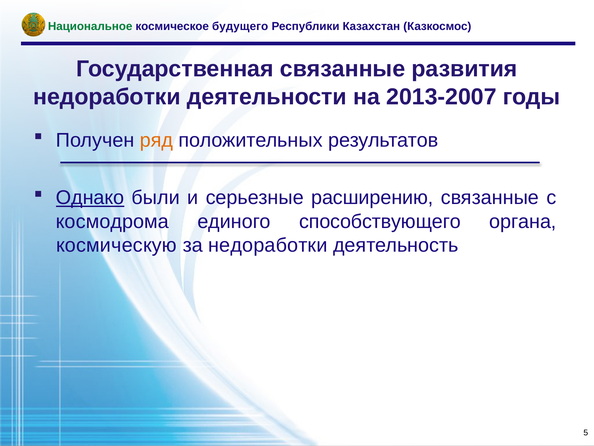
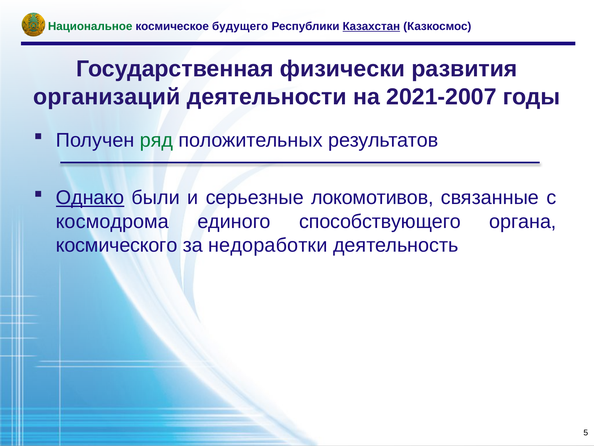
Казахстан underline: none -> present (371, 26)
Государственная связанные: связанные -> физически (343, 69)
недоработки: недоработки -> организаций (107, 97)
2013-2007: 2013-2007 -> 2021-2007 (441, 97)
ряд colour: orange -> green (156, 140)
расширению: расширению -> локомотивов (372, 198)
космическую: космическую -> космического (117, 245)
